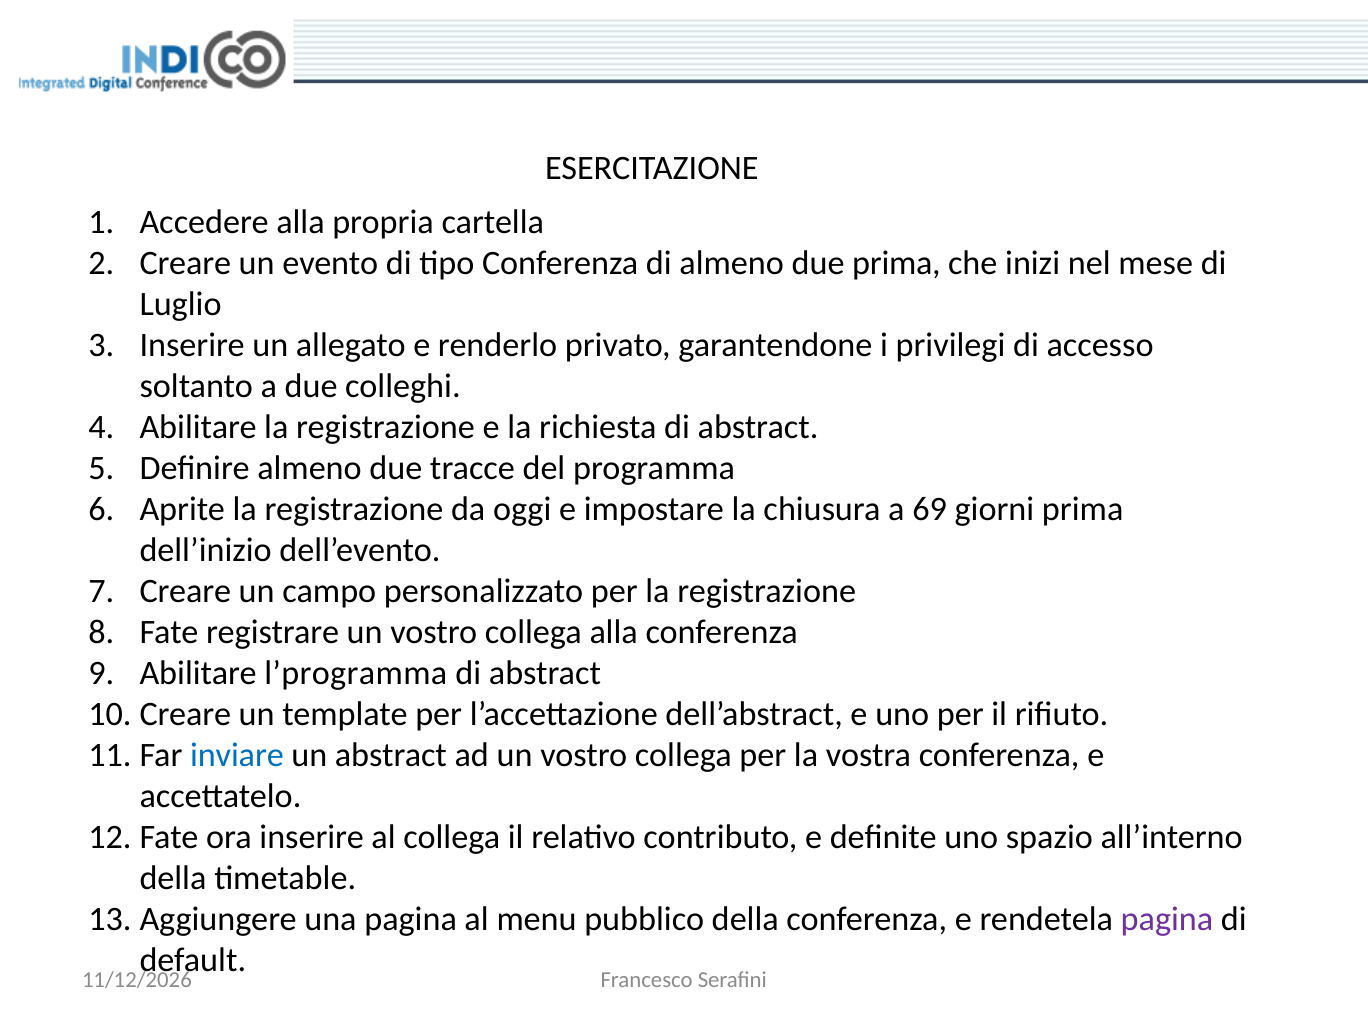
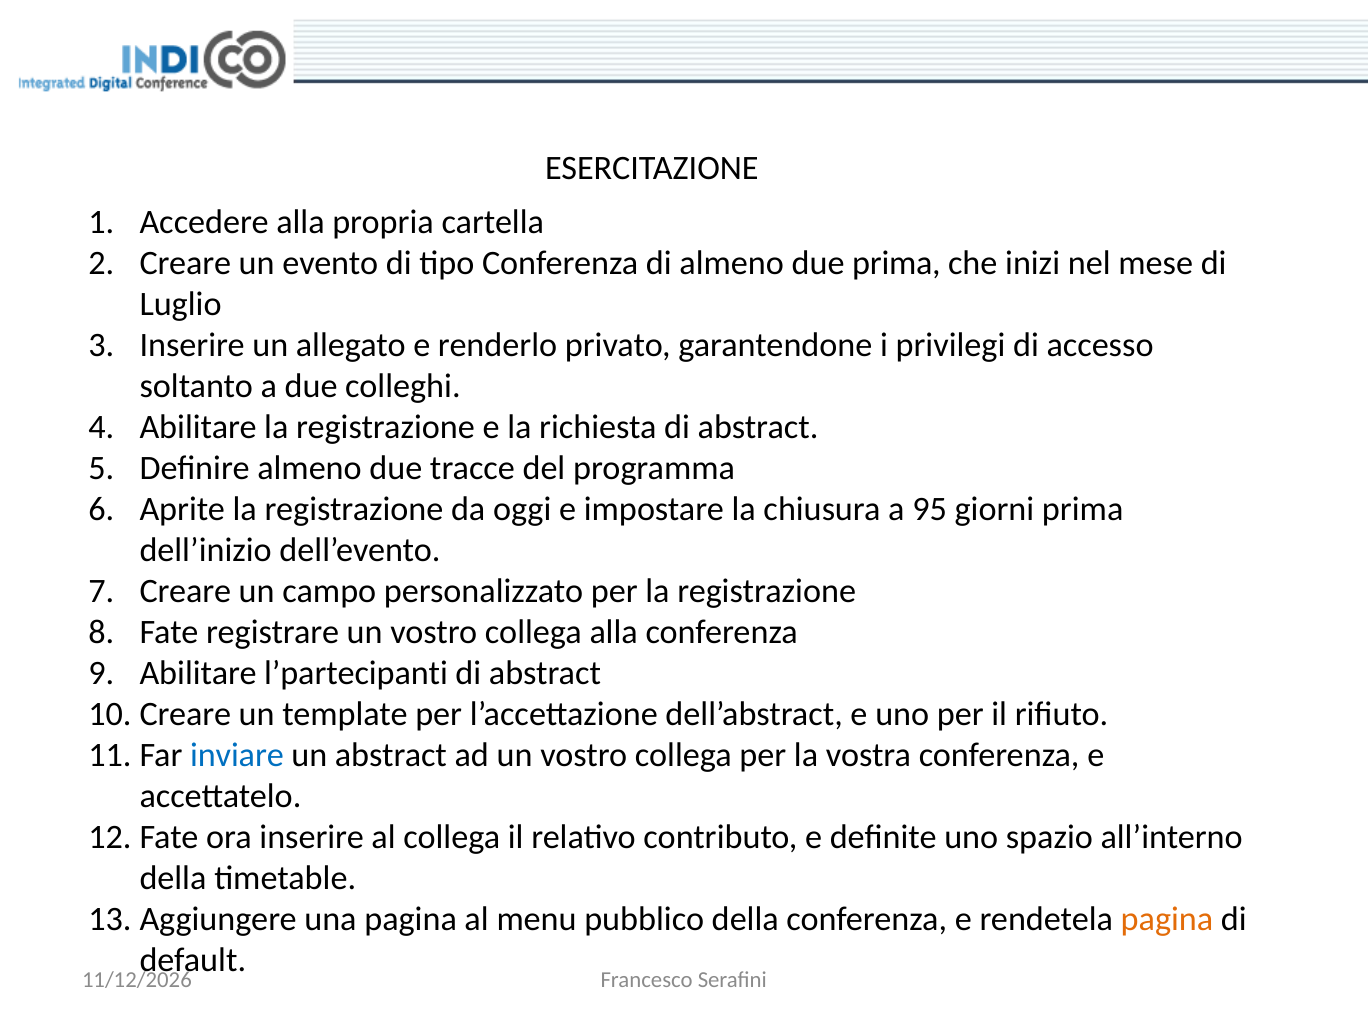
69: 69 -> 95 (930, 509)
l’programma: l’programma -> l’partecipanti (356, 673)
pagina colour: purple -> orange (1167, 920)
